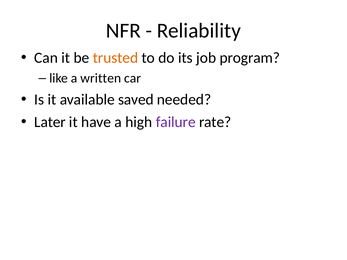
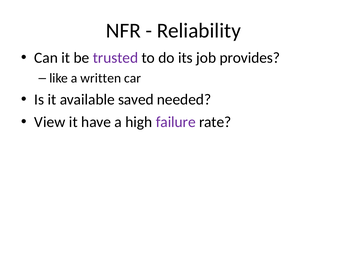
trusted colour: orange -> purple (116, 58)
program: program -> provides (250, 58)
Later: Later -> View (50, 122)
